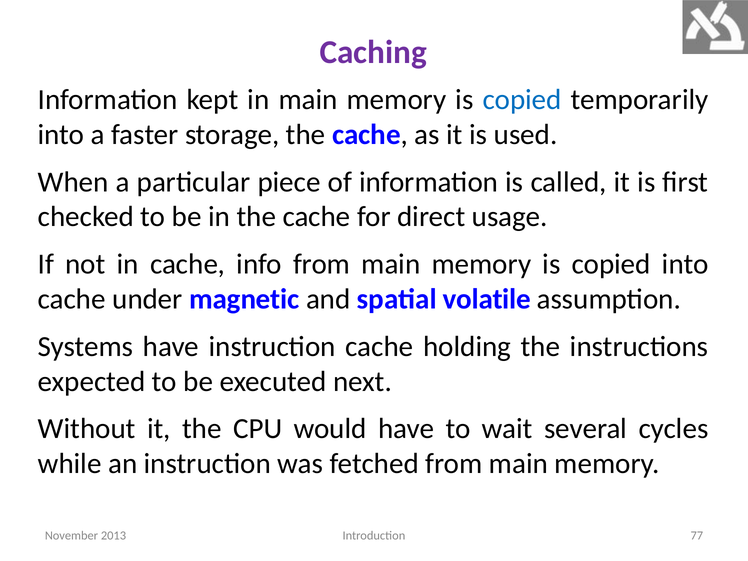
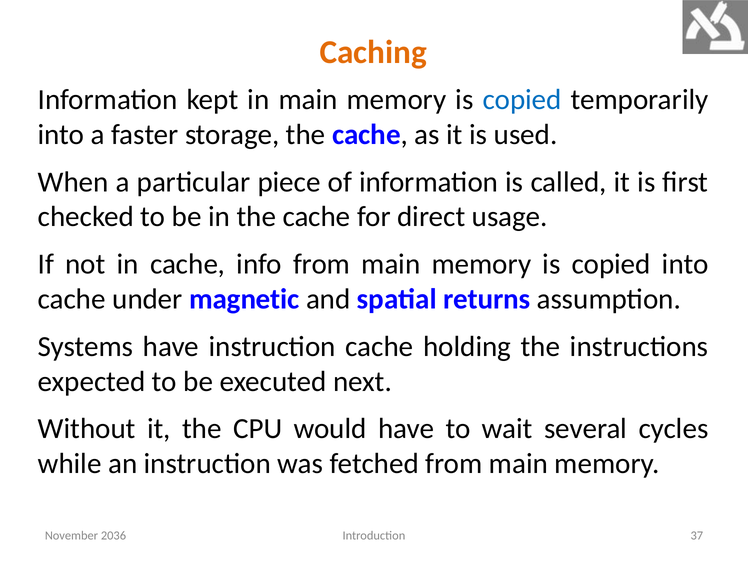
Caching colour: purple -> orange (373, 52)
volatile: volatile -> returns (487, 299)
77: 77 -> 37 (697, 536)
2013: 2013 -> 2036 (113, 536)
